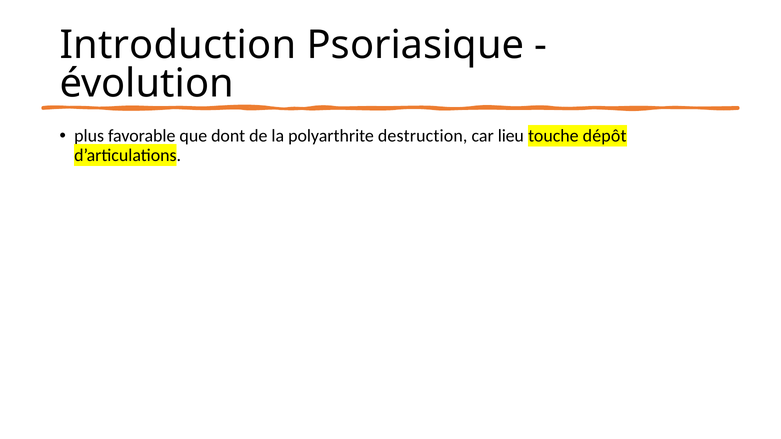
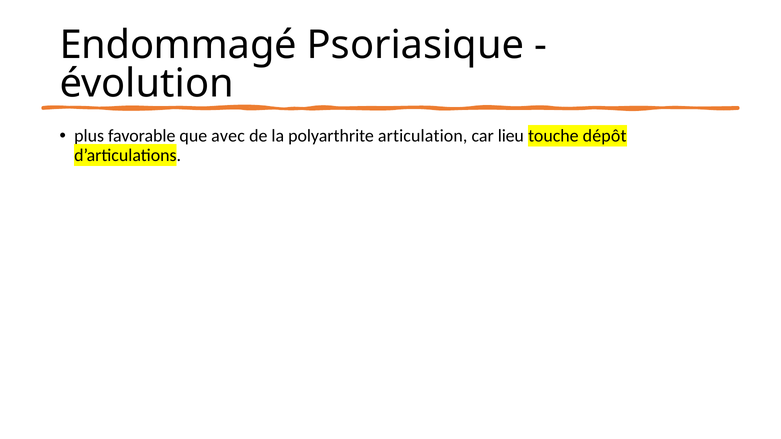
Introduction: Introduction -> Endommagé (178, 45)
dont: dont -> avec (228, 136)
destruction: destruction -> articulation (423, 136)
